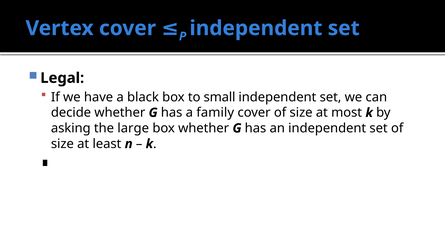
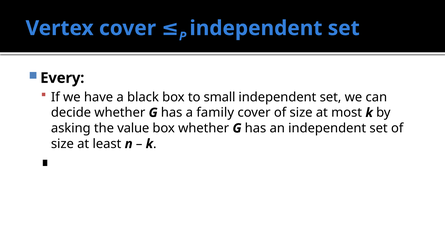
Legal: Legal -> Every (62, 78)
large: large -> value (133, 128)
